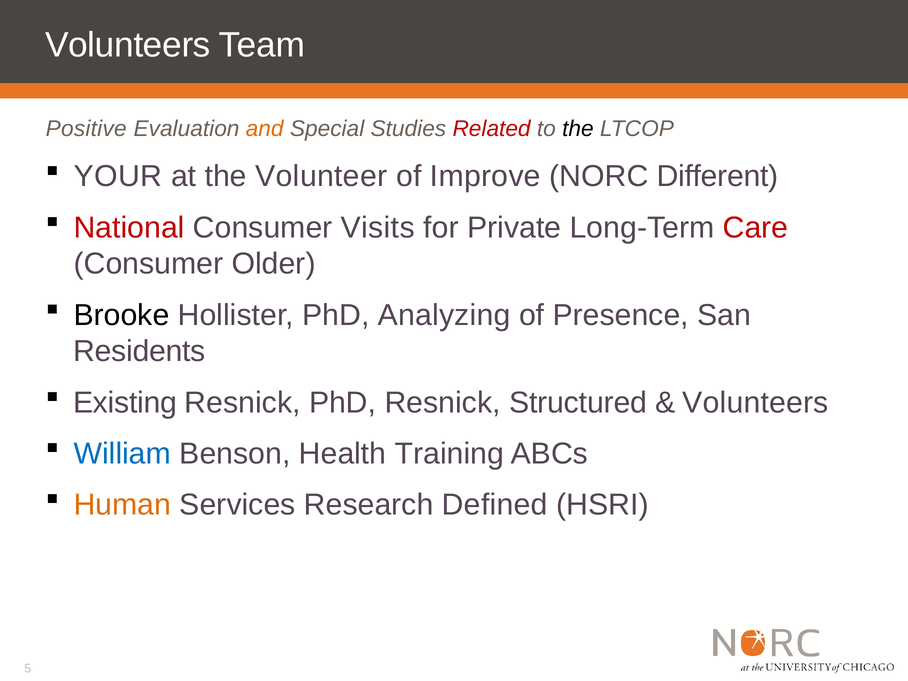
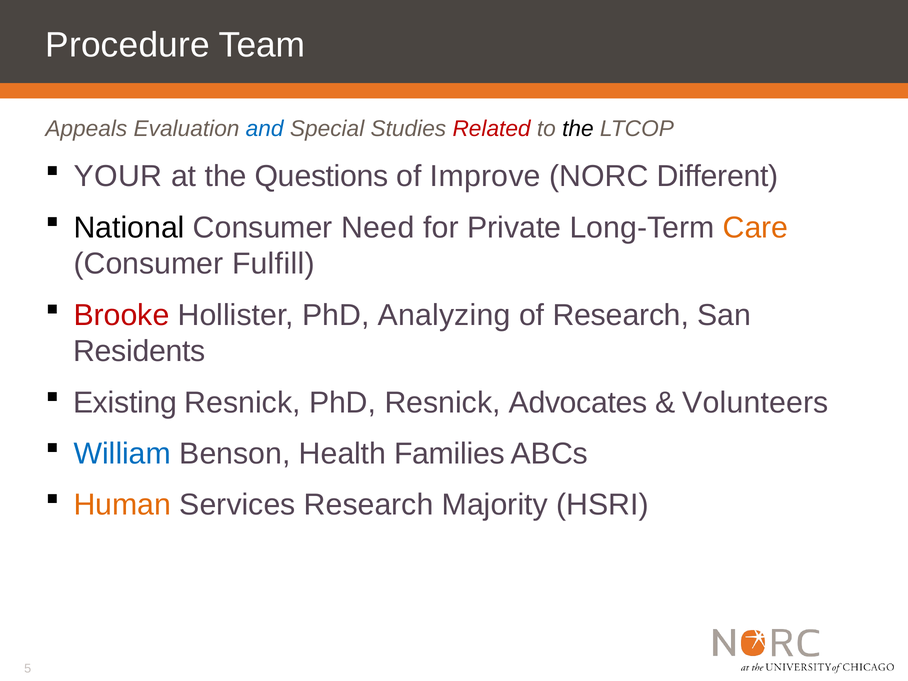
Volunteers: Volunteers -> Procedure (128, 45)
Positive: Positive -> Appeals (86, 129)
and colour: orange -> blue (265, 129)
Volunteer: Volunteer -> Questions (322, 176)
National colour: red -> black (129, 228)
Visits: Visits -> Need (378, 228)
Care colour: red -> orange (755, 228)
Older: Older -> Fulfill (273, 264)
Brooke colour: black -> red (122, 315)
of Presence: Presence -> Research (621, 315)
Structured: Structured -> Advocates (578, 403)
Training: Training -> Families (449, 454)
Defined: Defined -> Majority (495, 505)
